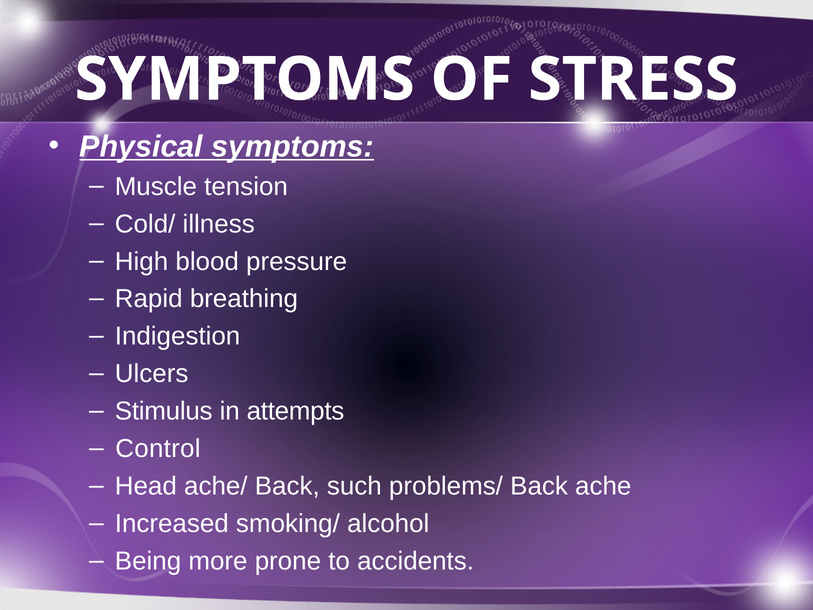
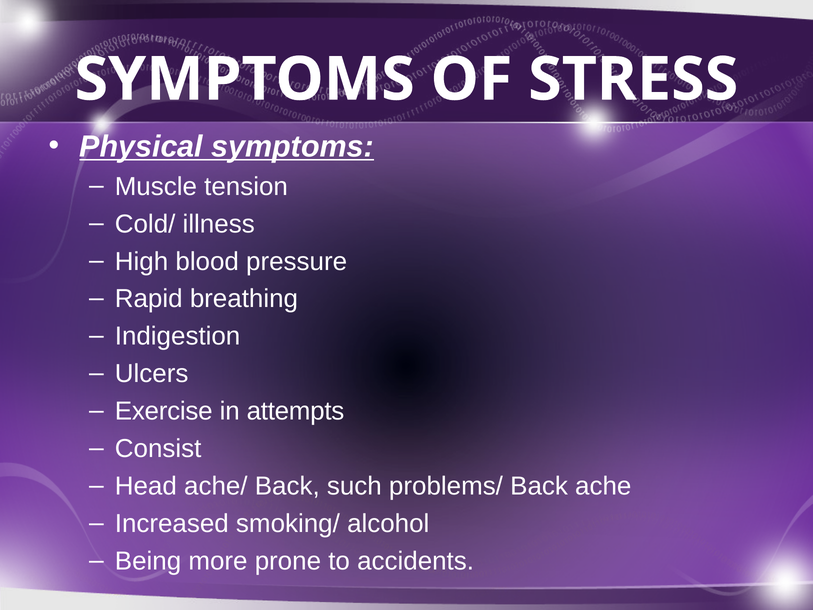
Stimulus: Stimulus -> Exercise (164, 411)
Control: Control -> Consist (158, 449)
